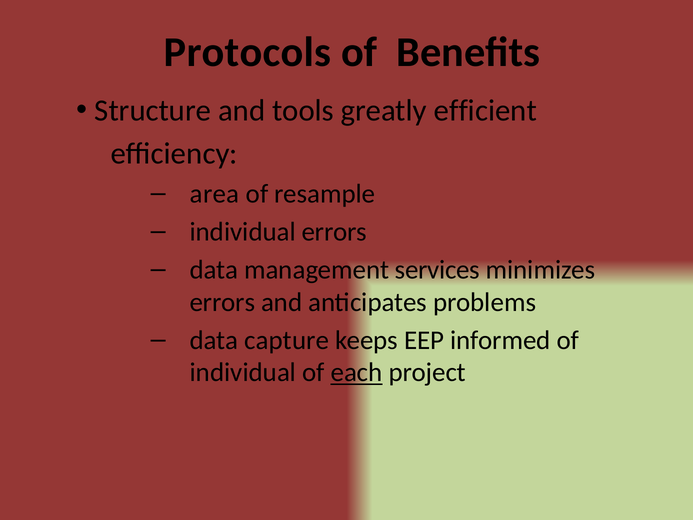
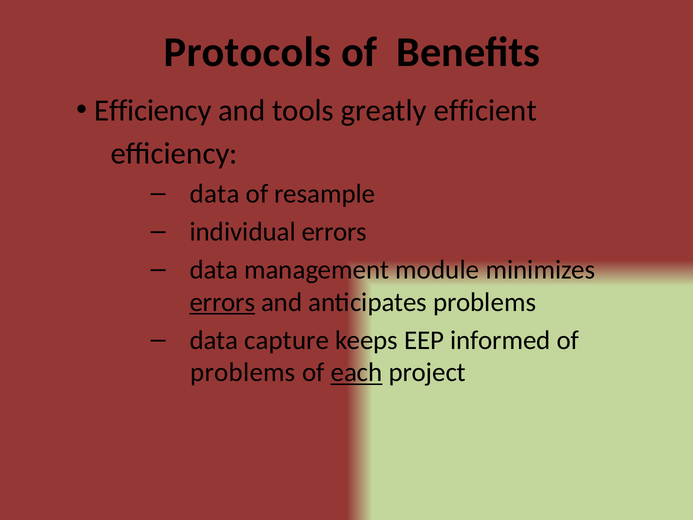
Structure: Structure -> Efficiency (153, 111)
area: area -> data (215, 194)
services: services -> module (437, 270)
errors underline: none -> present (222, 302)
individual: individual -> problems (243, 372)
